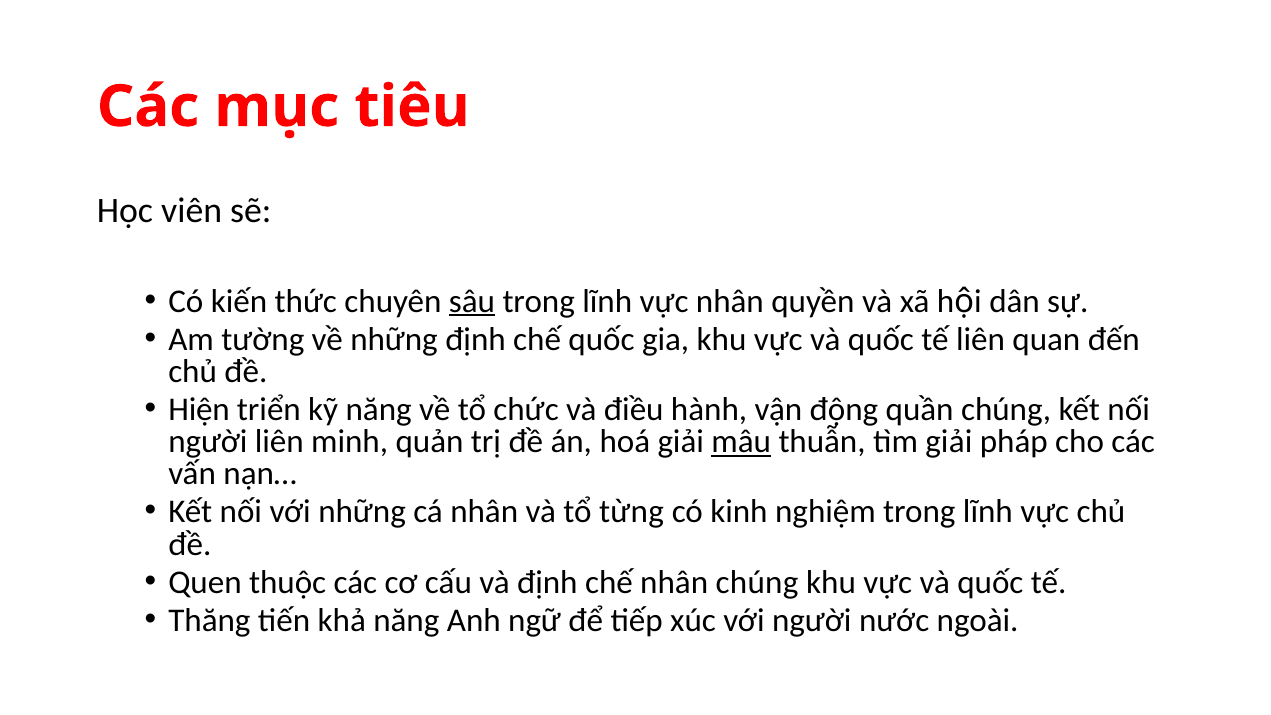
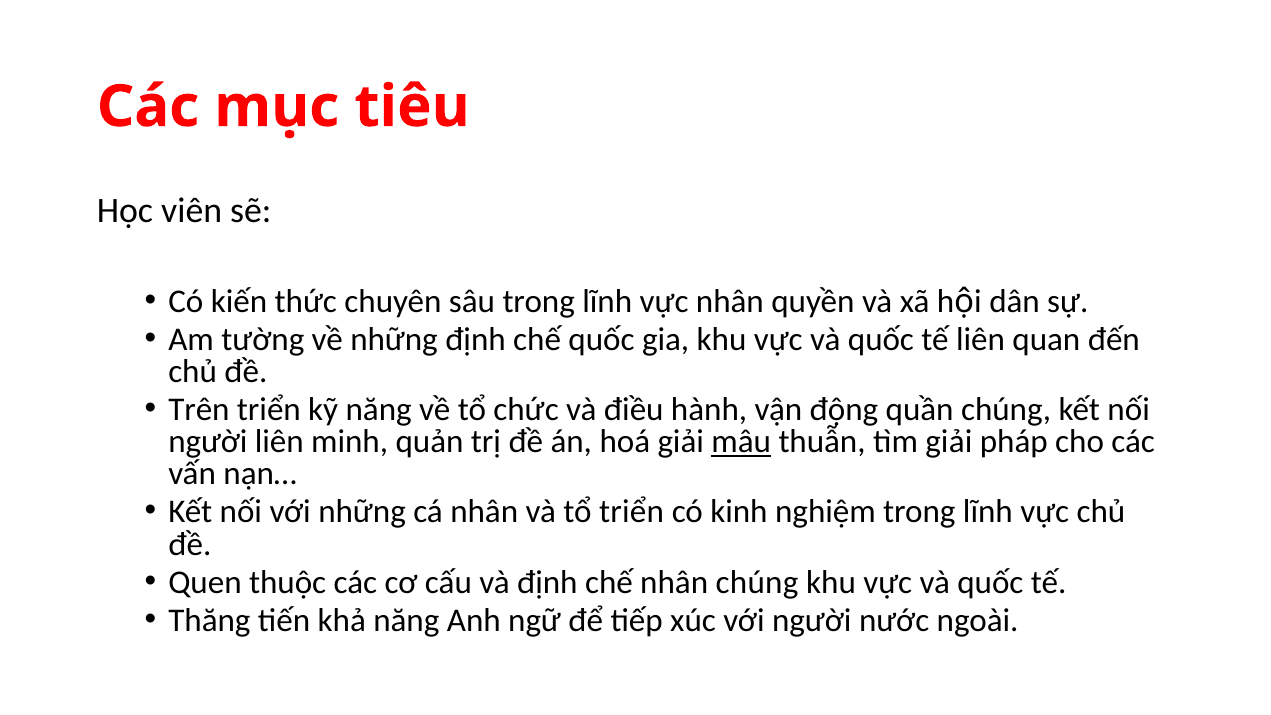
sâu underline: present -> none (472, 301)
Hiện: Hiện -> Trên (199, 409)
tổ từng: từng -> triển (632, 512)
